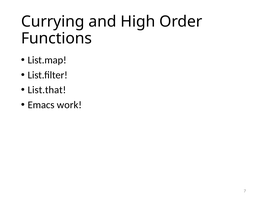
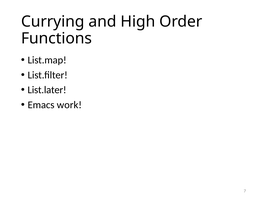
List.that: List.that -> List.later (47, 90)
